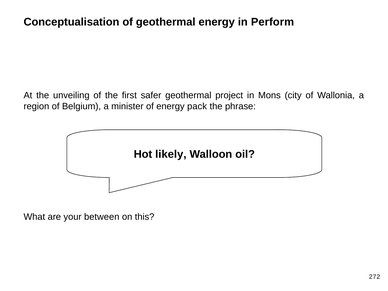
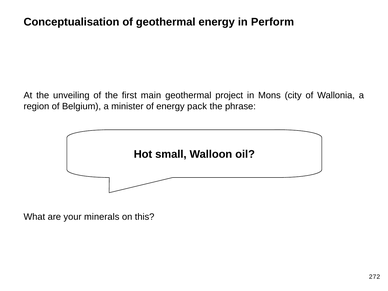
safer: safer -> main (151, 95)
likely: likely -> small (171, 155)
between: between -> minerals (102, 217)
